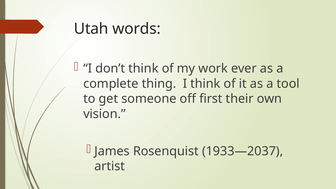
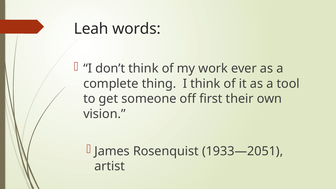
Utah: Utah -> Leah (91, 29)
1933—2037: 1933—2037 -> 1933—2051 (243, 151)
